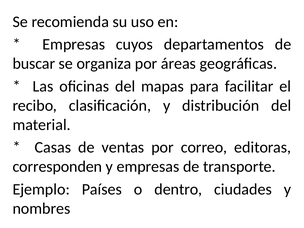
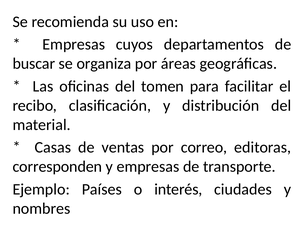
mapas: mapas -> tomen (163, 86)
dentro: dentro -> interés (178, 189)
